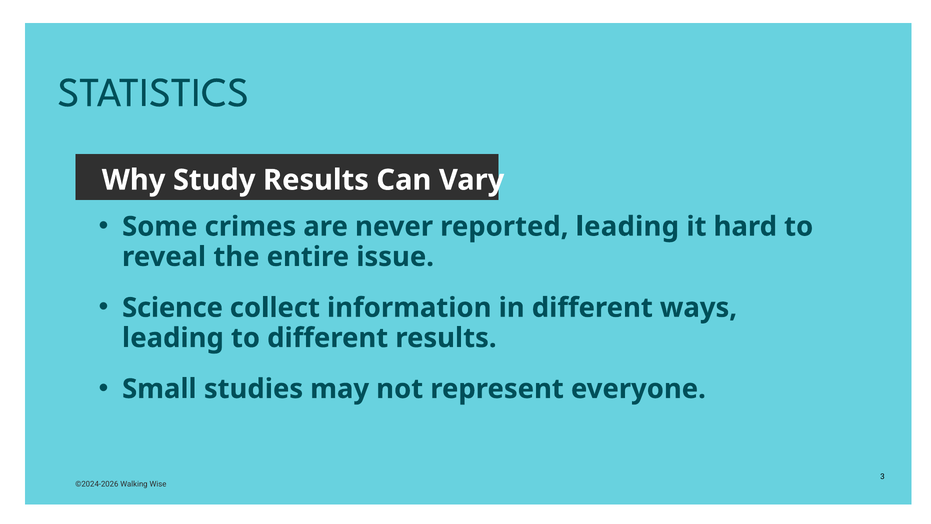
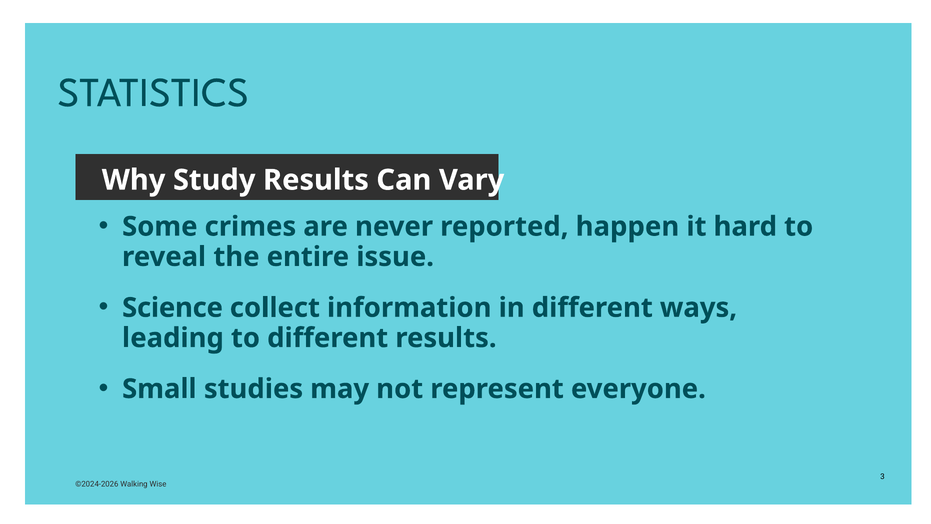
reported leading: leading -> happen (627, 226)
